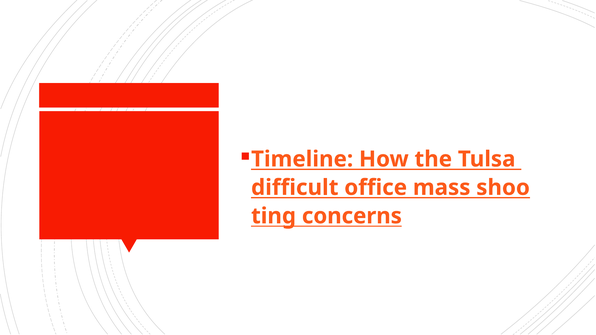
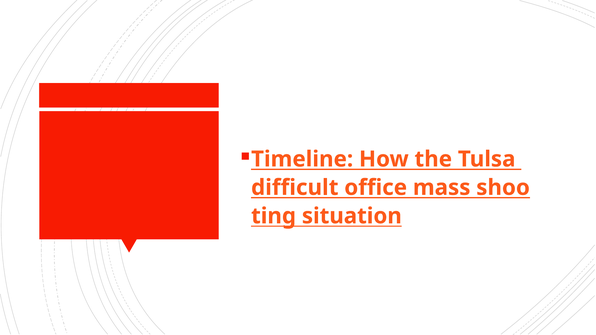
concerns: concerns -> situation (352, 216)
